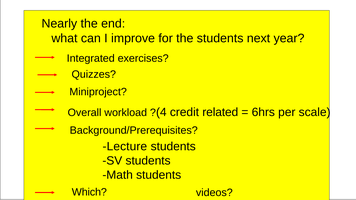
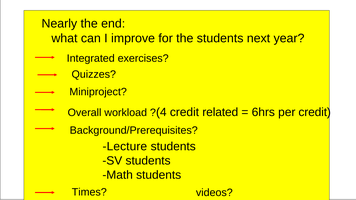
per scale: scale -> credit (315, 112)
Which: Which -> Times (89, 192)
